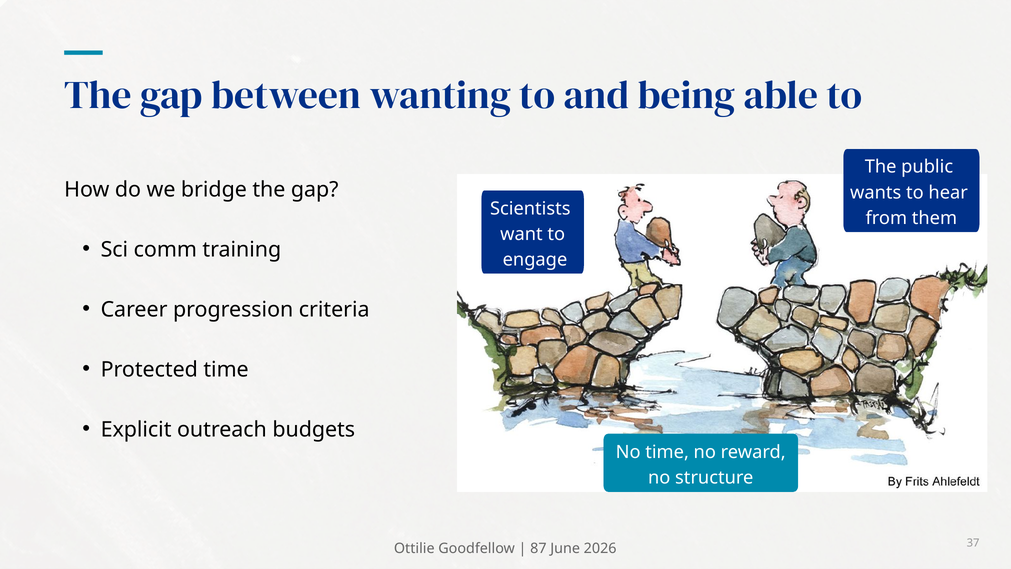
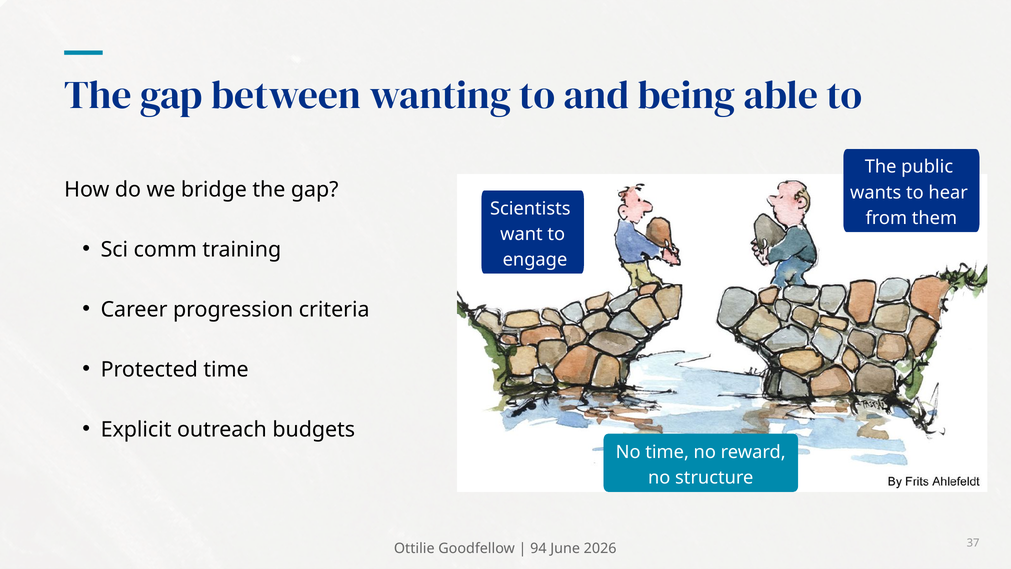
87: 87 -> 94 (538, 548)
